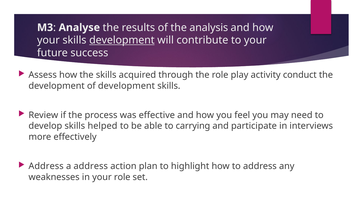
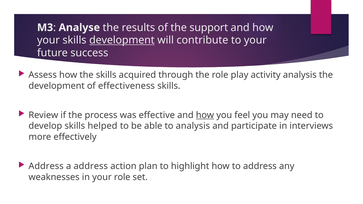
analysis: analysis -> support (209, 28)
activity conduct: conduct -> analysis (300, 75)
of development: development -> effectiveness (126, 86)
how underline: none -> present (205, 115)
to carrying: carrying -> analysis (193, 126)
